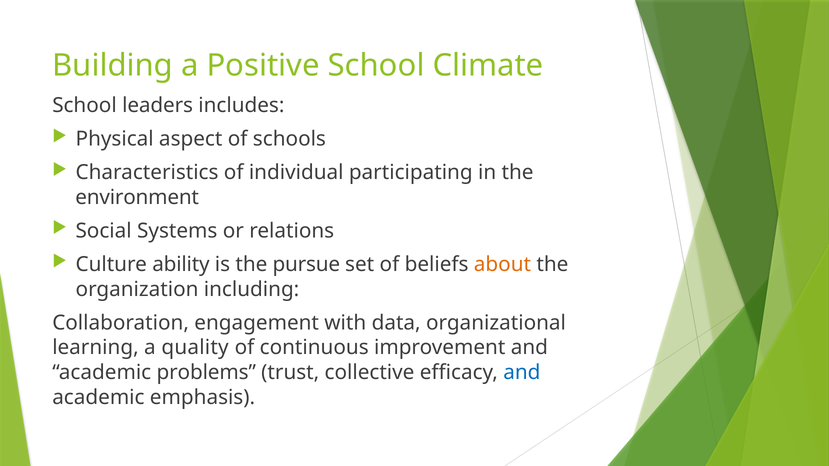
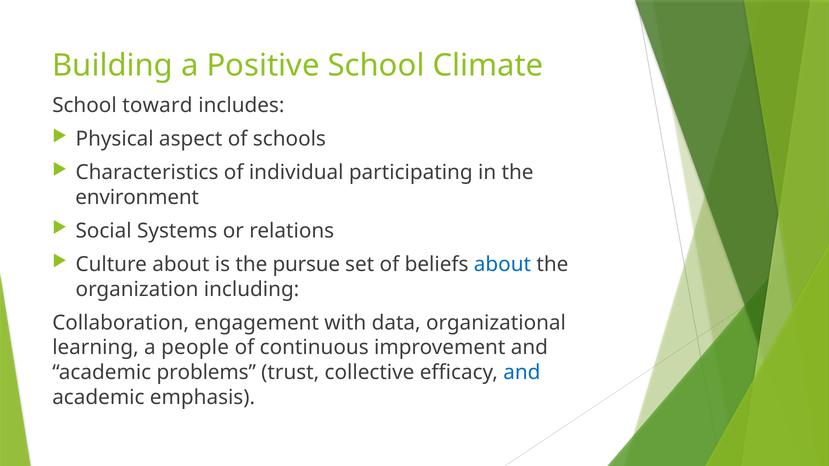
leaders: leaders -> toward (157, 106)
Culture ability: ability -> about (181, 265)
about colour: orange -> blue (502, 265)
quality: quality -> people (195, 348)
